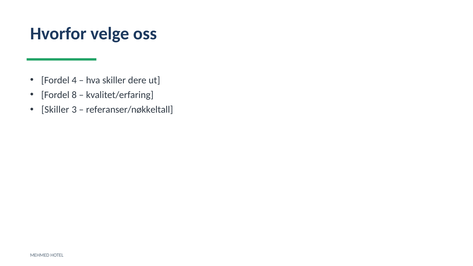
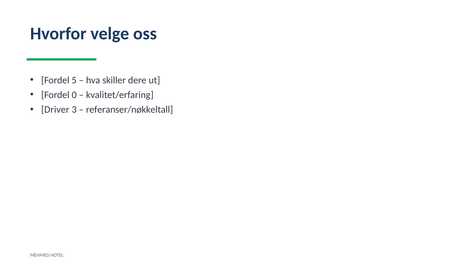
4: 4 -> 5 (74, 80)
8: 8 -> 0 (74, 95)
Skiller: Skiller -> Driver (55, 110)
